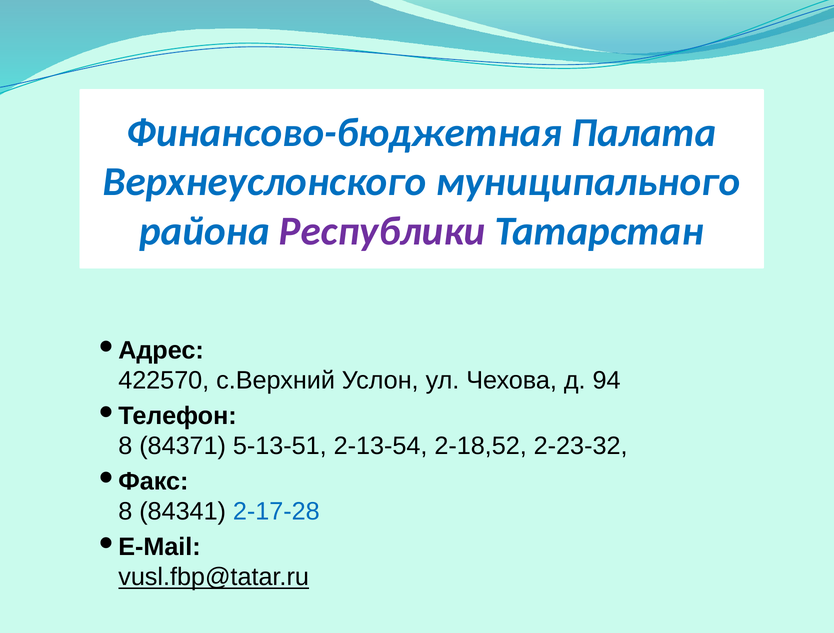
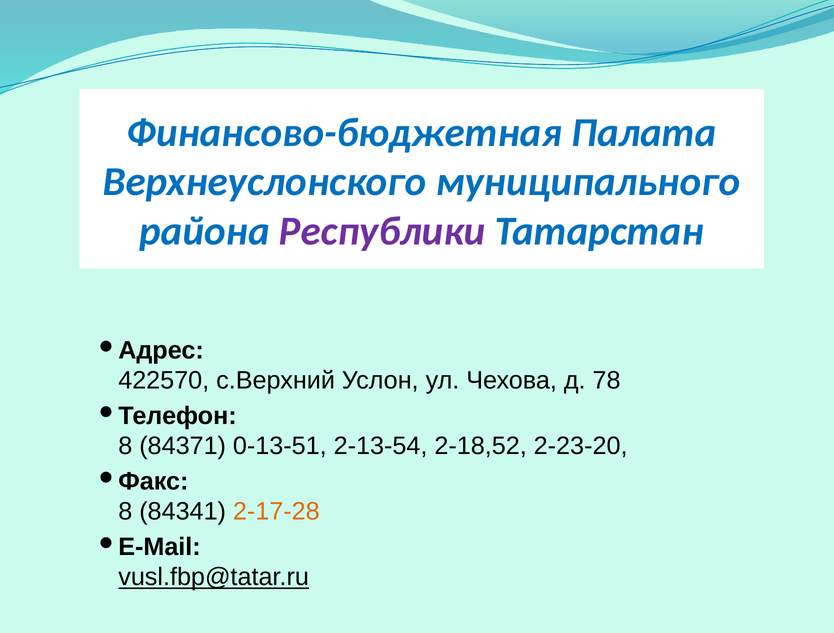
94: 94 -> 78 (607, 381)
5-13-51: 5-13-51 -> 0-13-51 (280, 446)
2-23-32: 2-23-32 -> 2-23-20 (581, 446)
2-17-28 colour: blue -> orange (276, 512)
